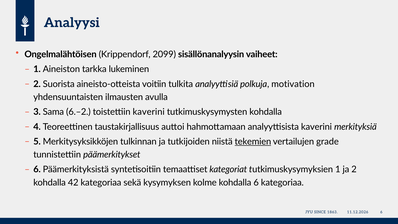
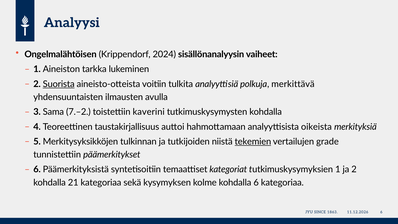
2099: 2099 -> 2024 (164, 54)
Suorista underline: none -> present (59, 84)
motivation: motivation -> merkittävä (293, 84)
6.–2: 6.–2 -> 7.–2 (78, 112)
analyyttisista kaverini: kaverini -> oikeista (316, 127)
42: 42 -> 21 (73, 182)
